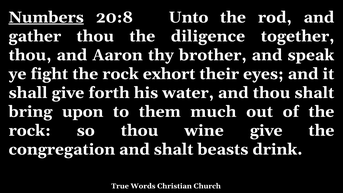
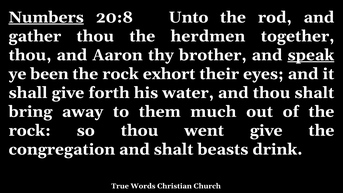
diligence: diligence -> herdmen (208, 36)
speak underline: none -> present (311, 55)
fight: fight -> been (49, 74)
upon: upon -> away (83, 112)
wine: wine -> went (204, 130)
